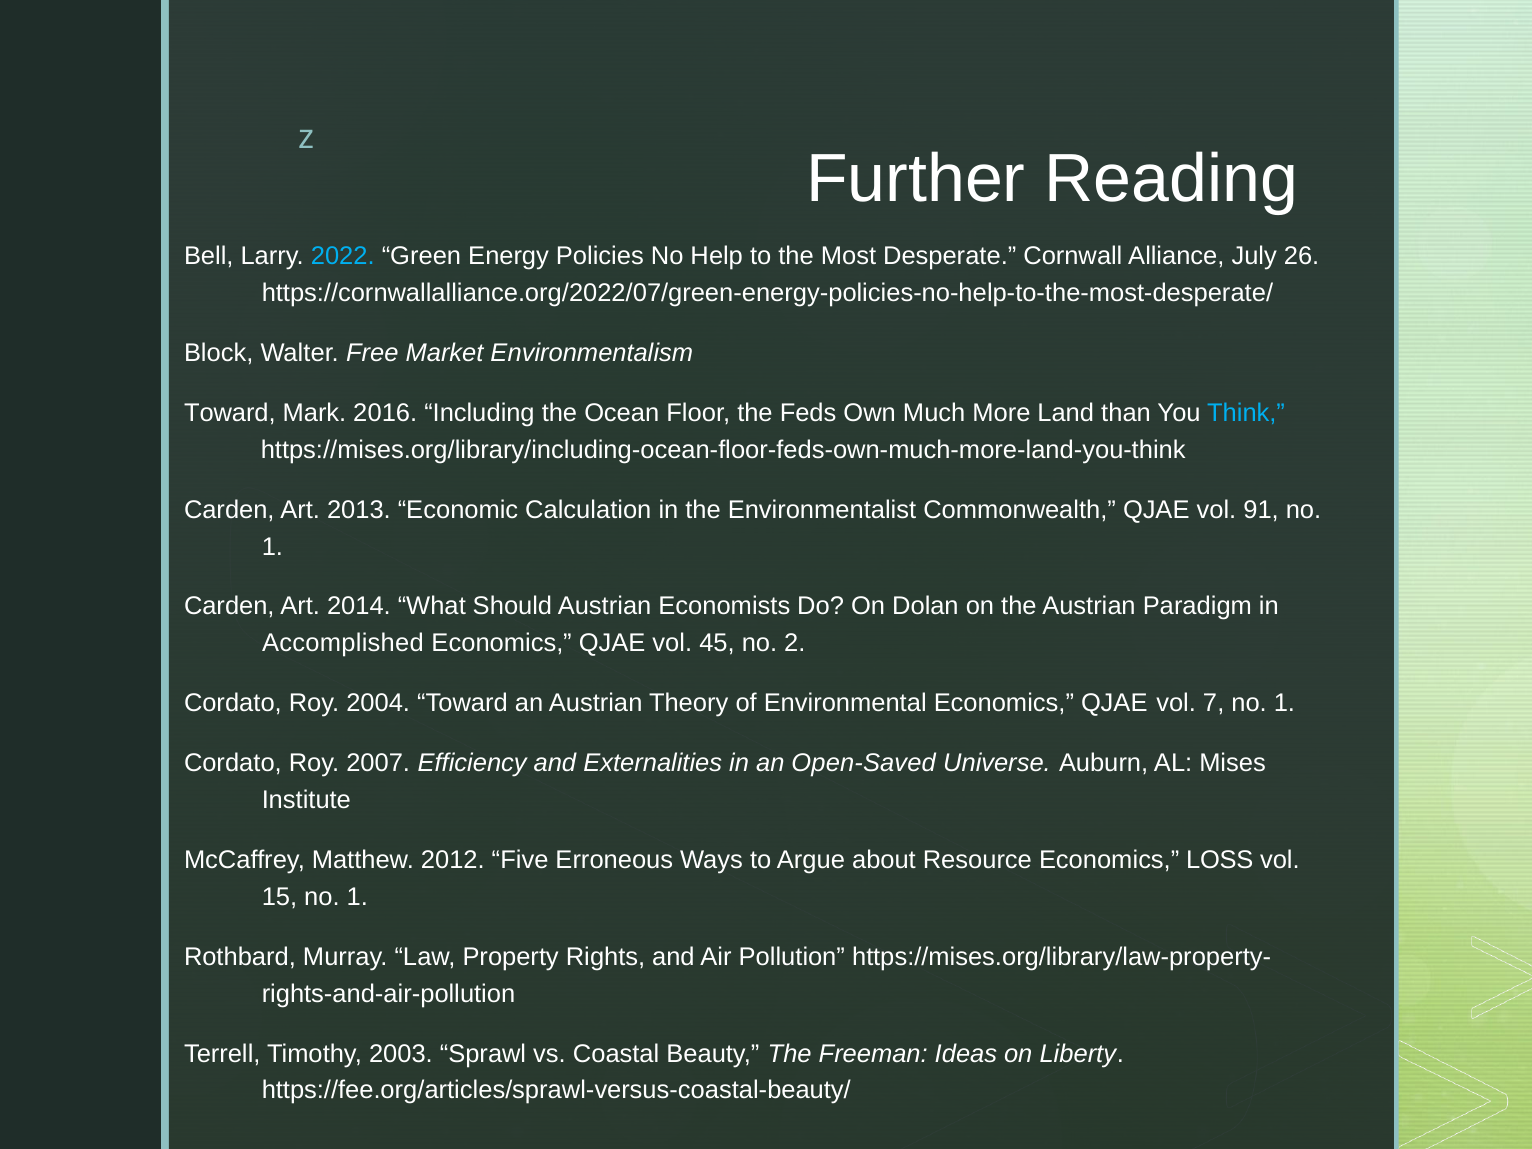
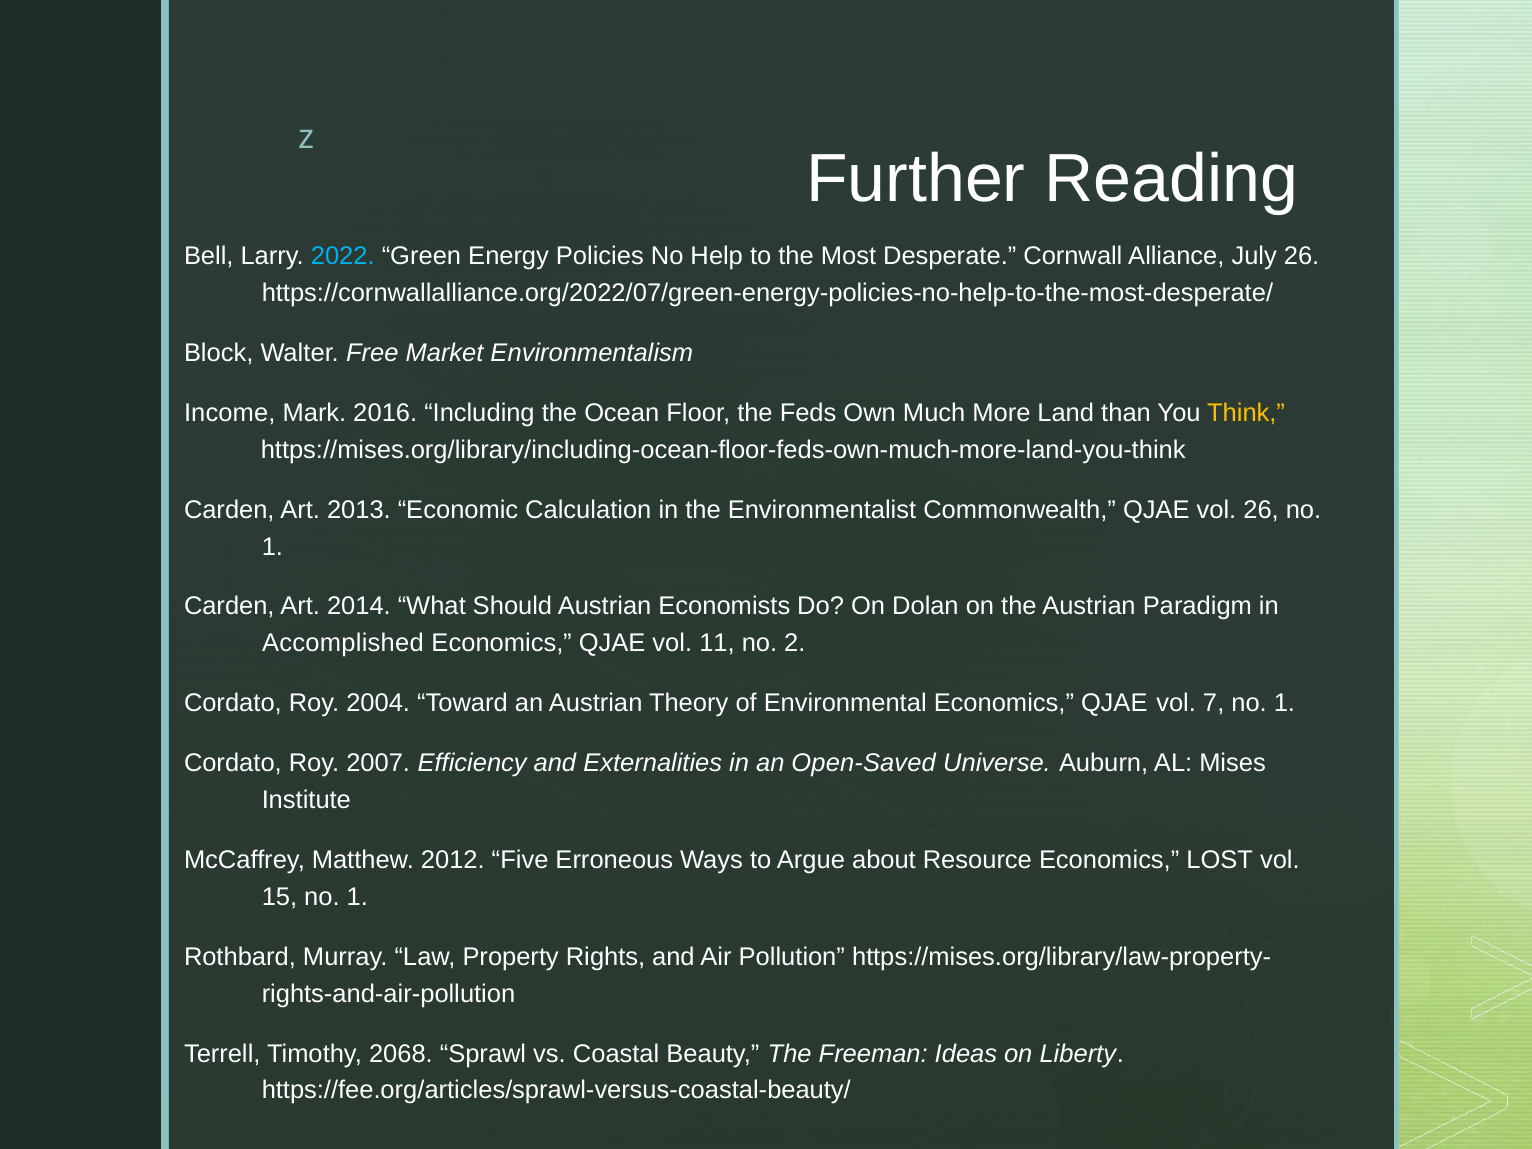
Toward: Toward -> Income (230, 413)
Think colour: light blue -> yellow (1246, 413)
vol 91: 91 -> 26 (1261, 510)
45: 45 -> 11 (717, 643)
LOSS: LOSS -> LOST (1220, 860)
2003: 2003 -> 2068 (401, 1054)
